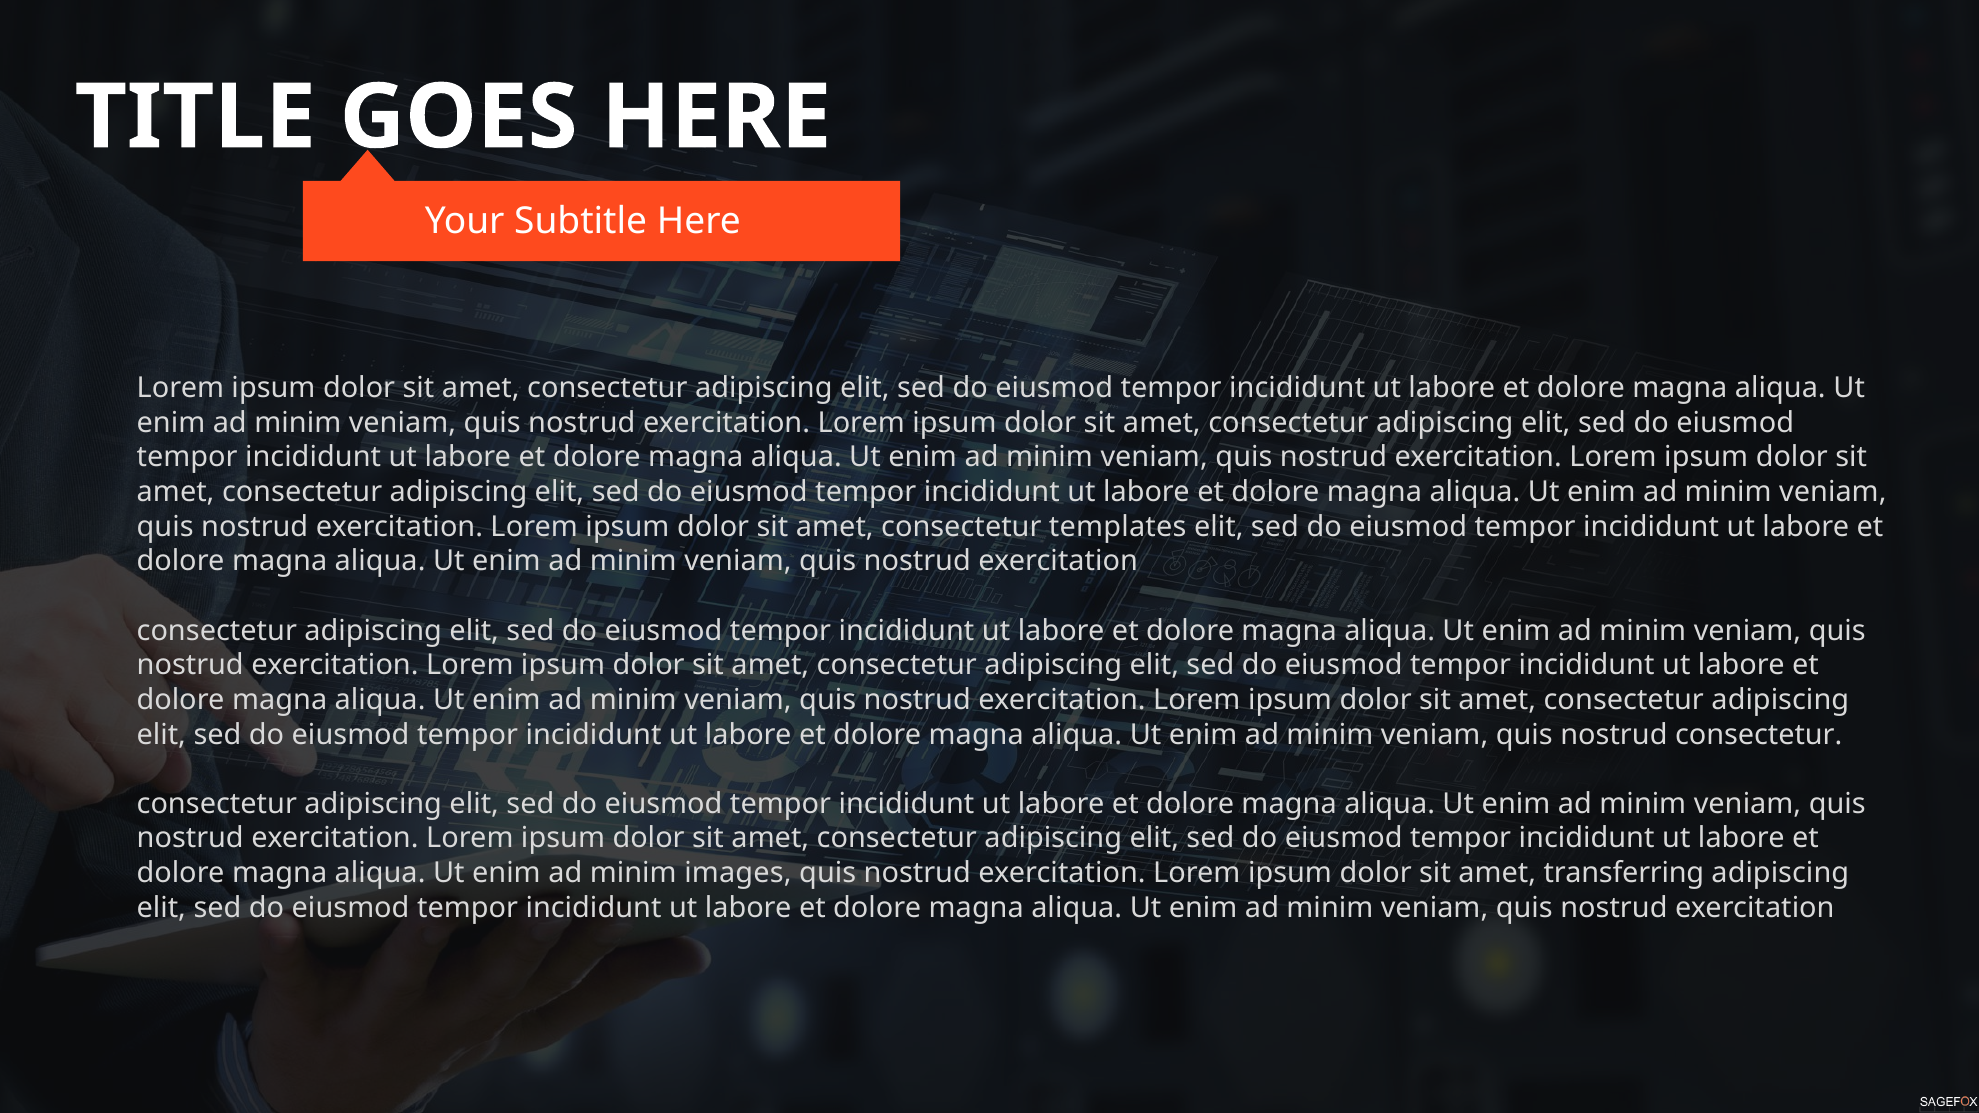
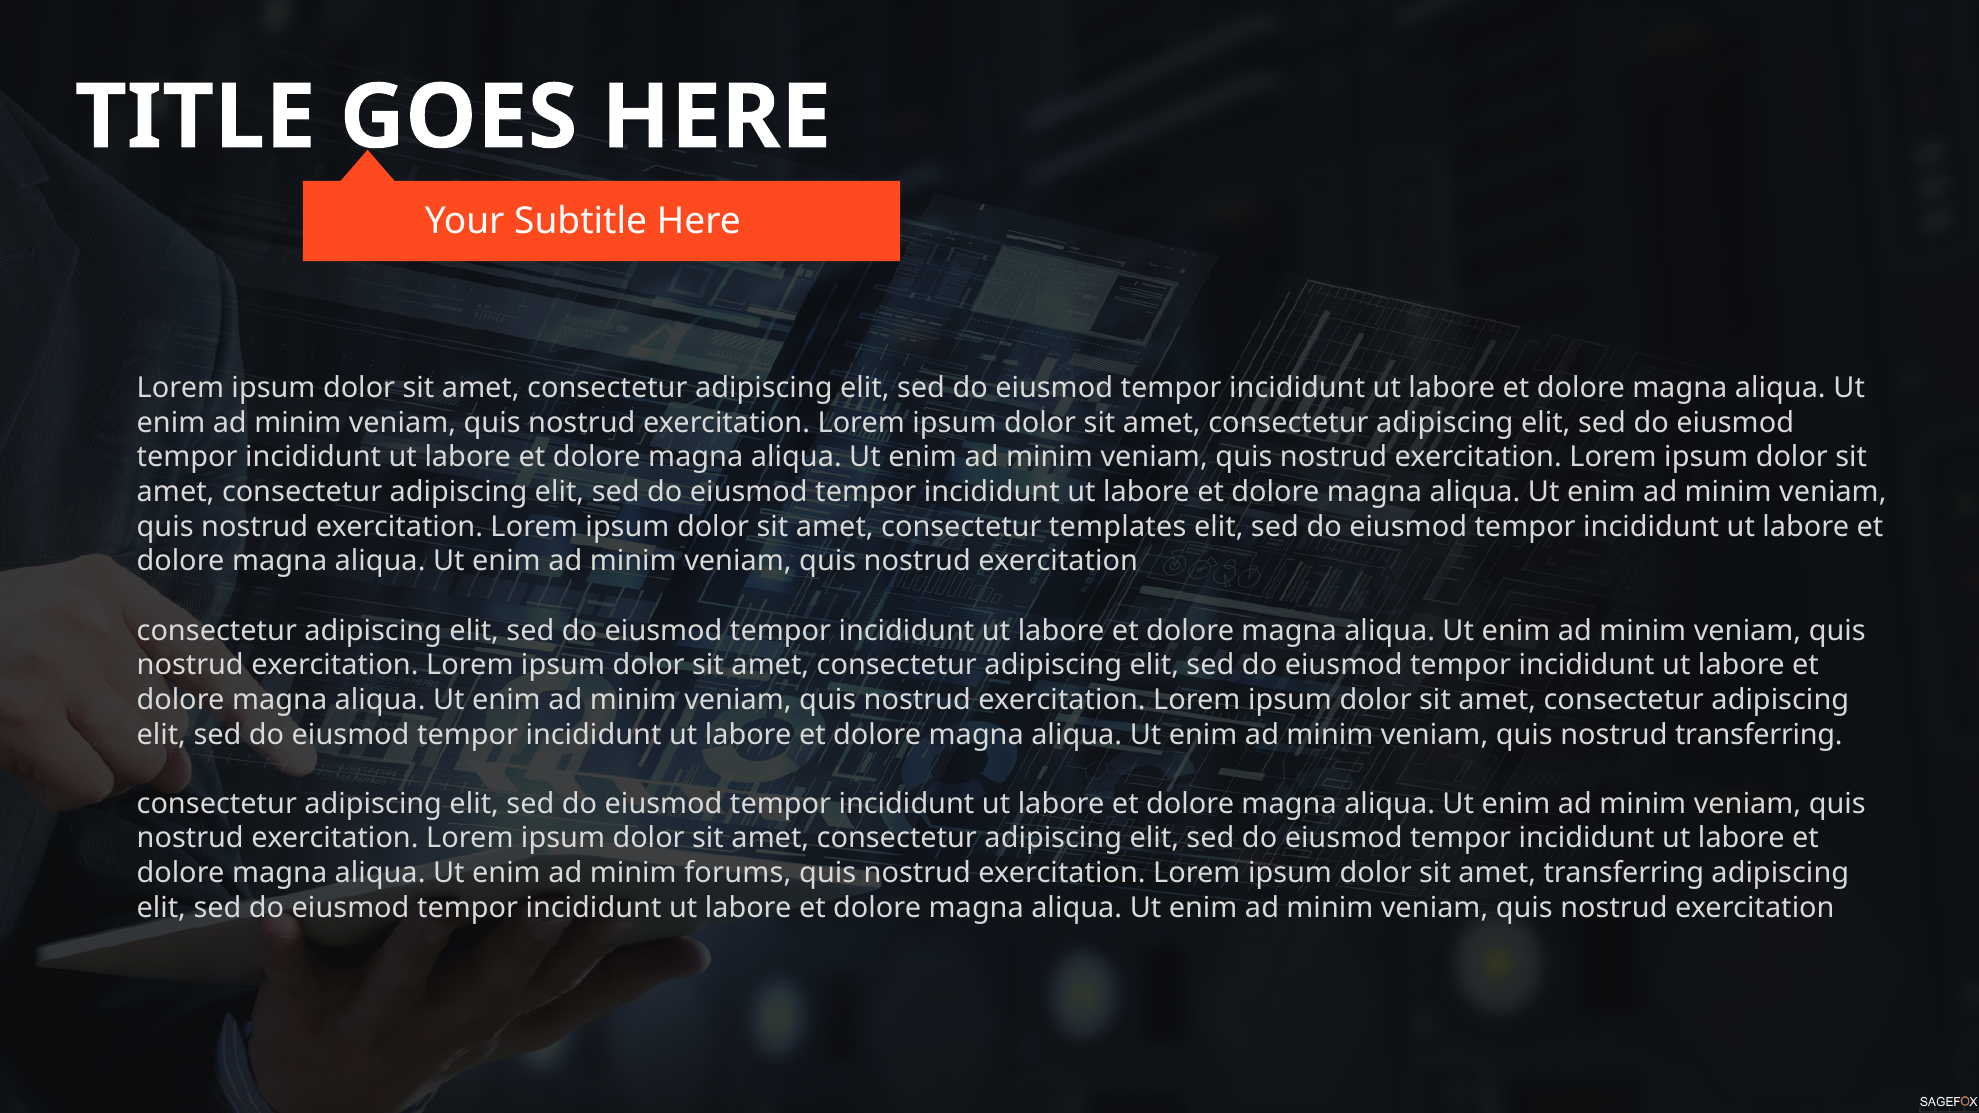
nostrud consectetur: consectetur -> transferring (1759, 735)
images: images -> forums (738, 873)
